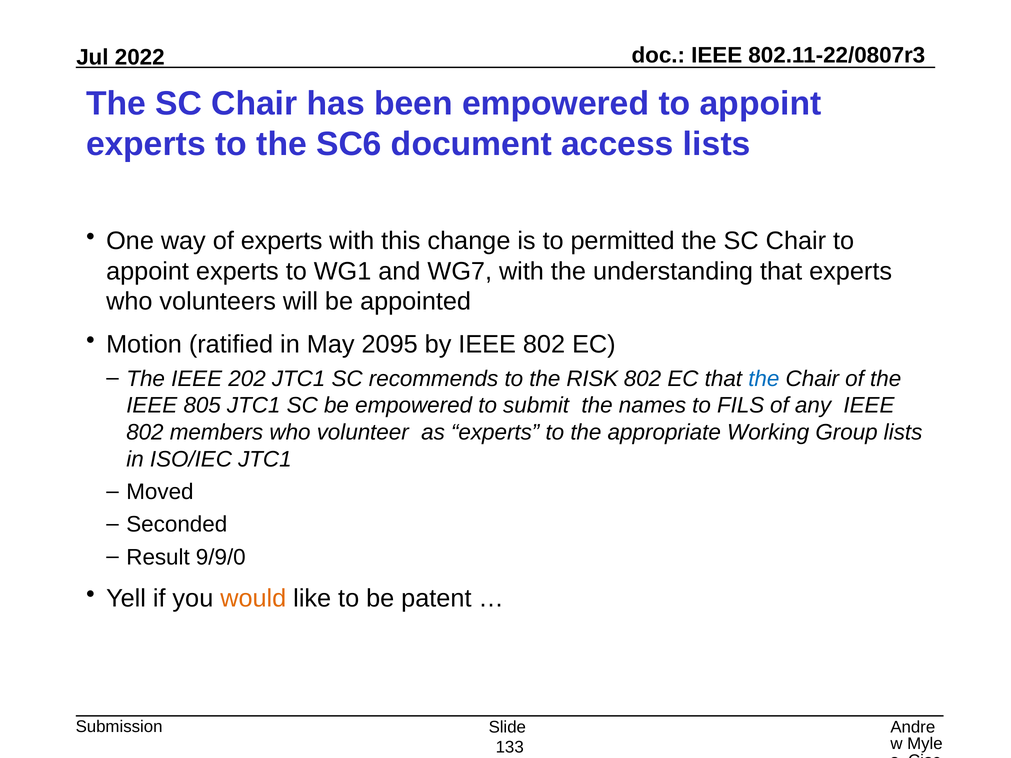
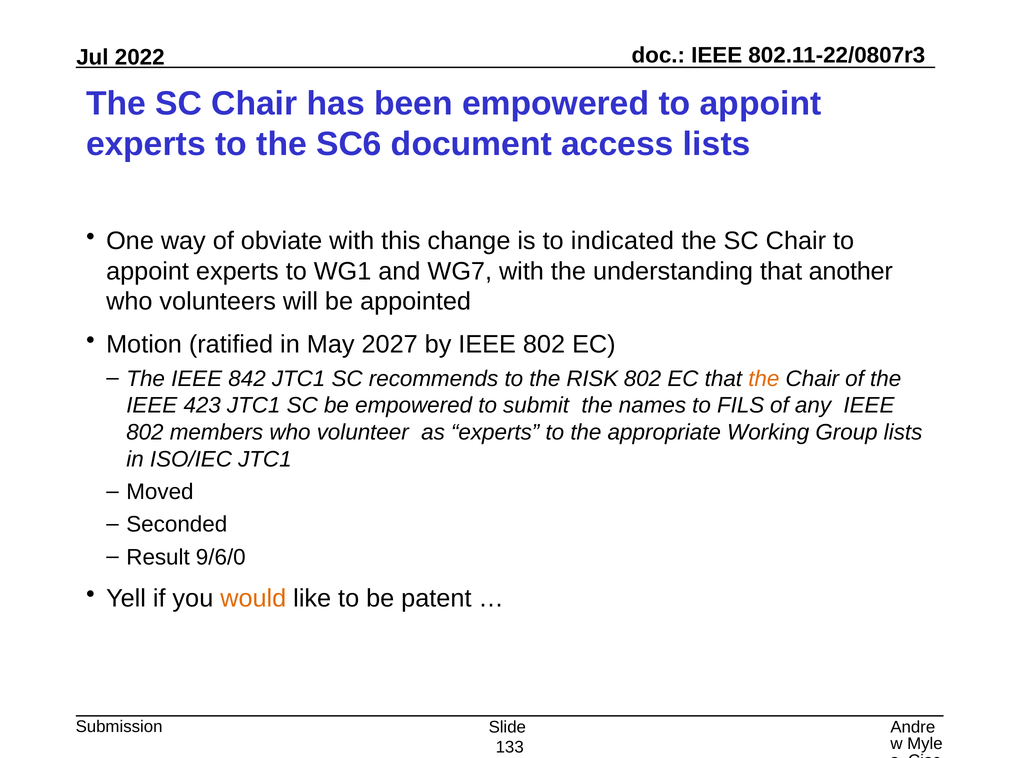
of experts: experts -> obviate (282, 241)
permitted: permitted -> indicated (622, 241)
that experts: experts -> another (851, 271)
2095: 2095 -> 2027 (390, 345)
202: 202 -> 842 (247, 379)
the colour: blue -> orange (764, 379)
805: 805 -> 423 (202, 406)
9/9/0: 9/9/0 -> 9/6/0 (221, 557)
